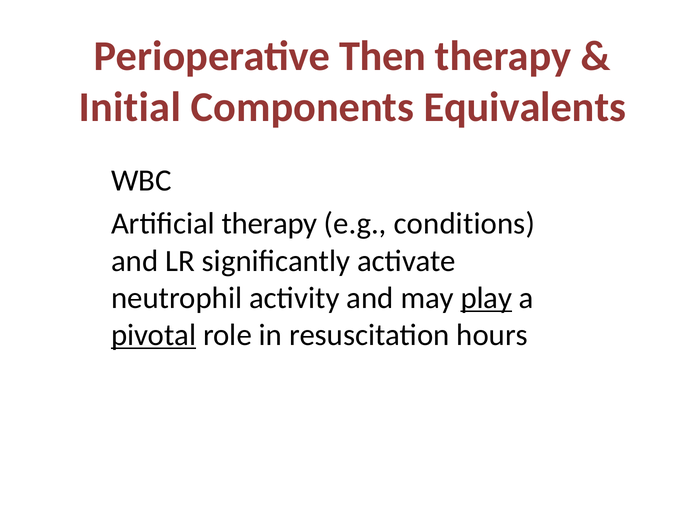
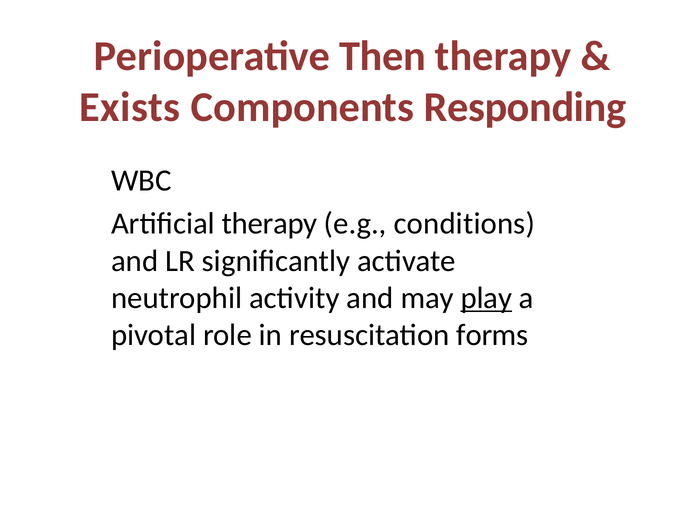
Initial: Initial -> Exists (130, 107)
Equivalents: Equivalents -> Responding (525, 107)
pivotal underline: present -> none (154, 335)
hours: hours -> forms (492, 335)
